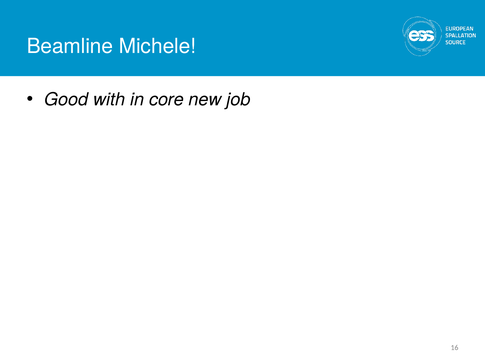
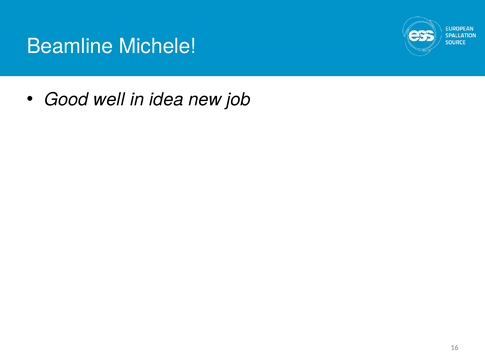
with: with -> well (109, 99)
core: core -> idea (166, 99)
